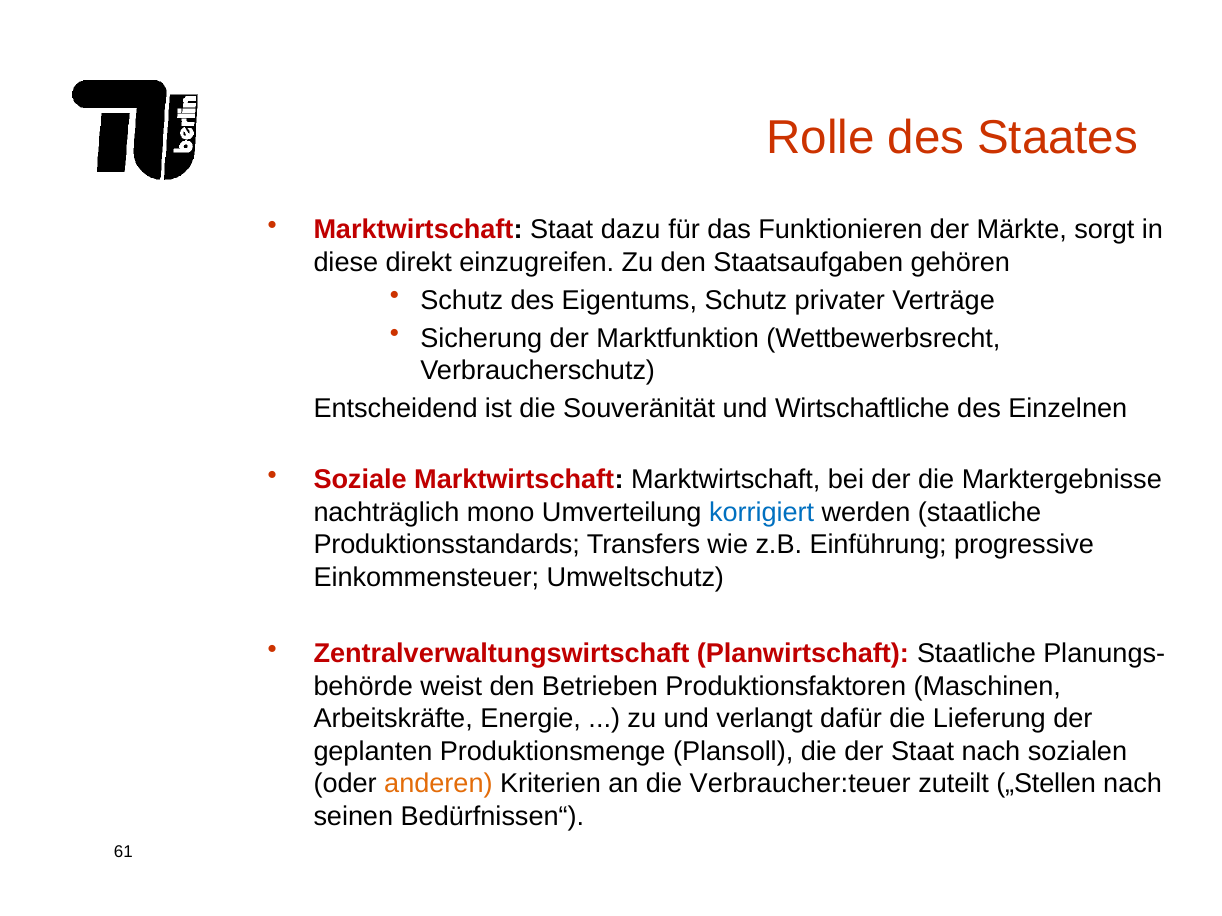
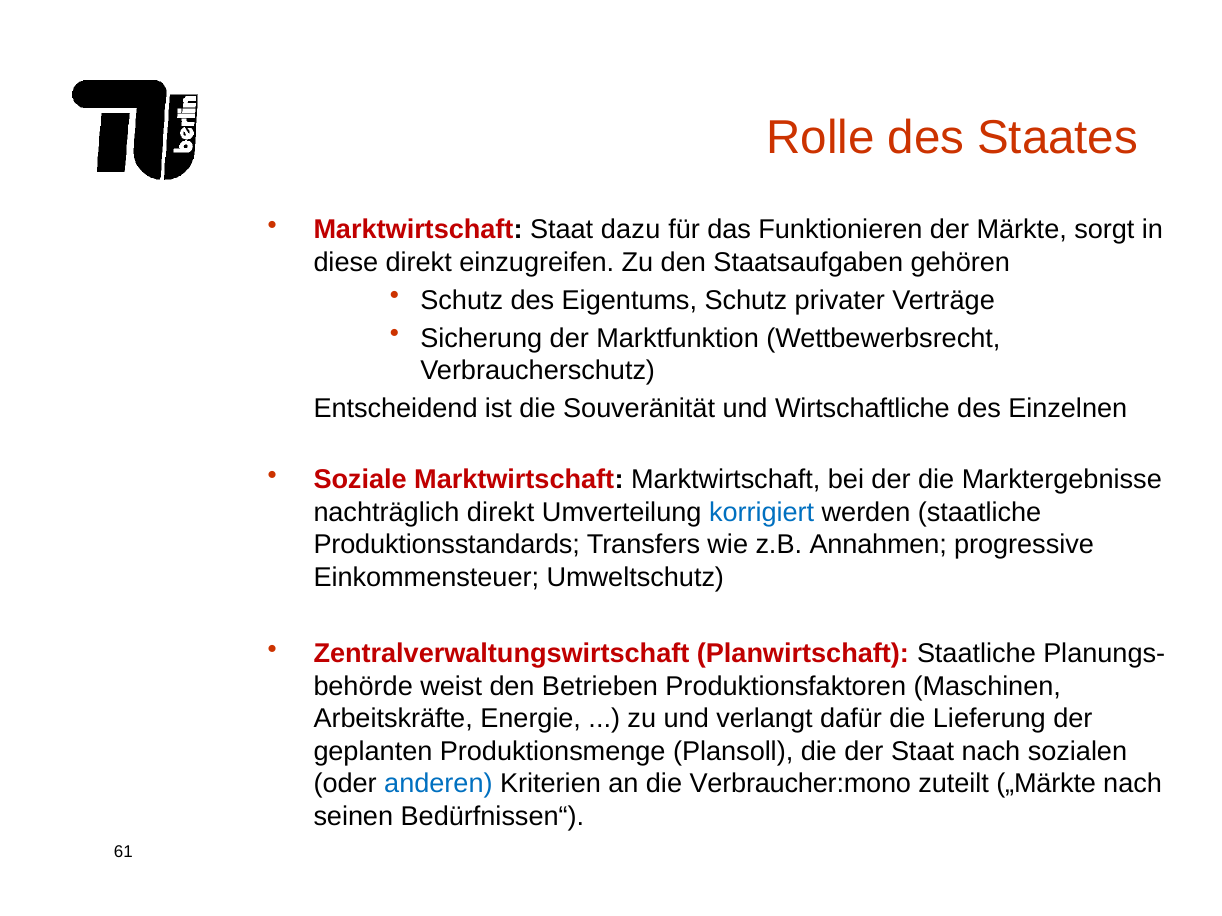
nachträglich mono: mono -> direkt (501, 513)
Einführung: Einführung -> Annahmen (878, 545)
anderen colour: orange -> blue (438, 784)
Verbraucher:teuer: Verbraucher:teuer -> Verbraucher:mono (800, 784)
„Stellen: „Stellen -> „Märkte (1046, 784)
